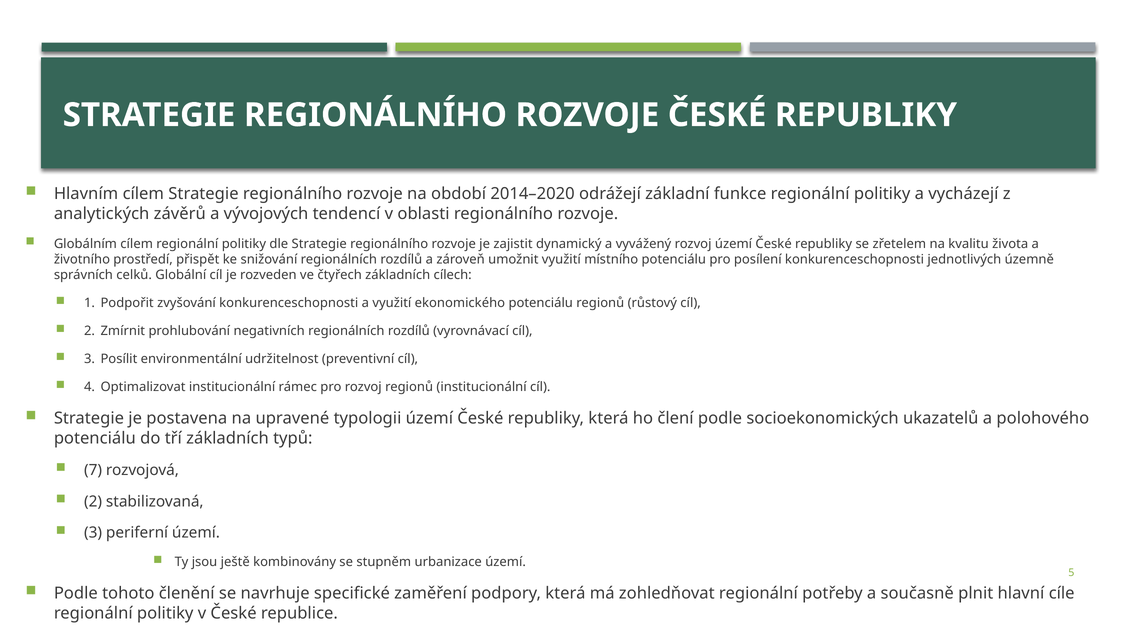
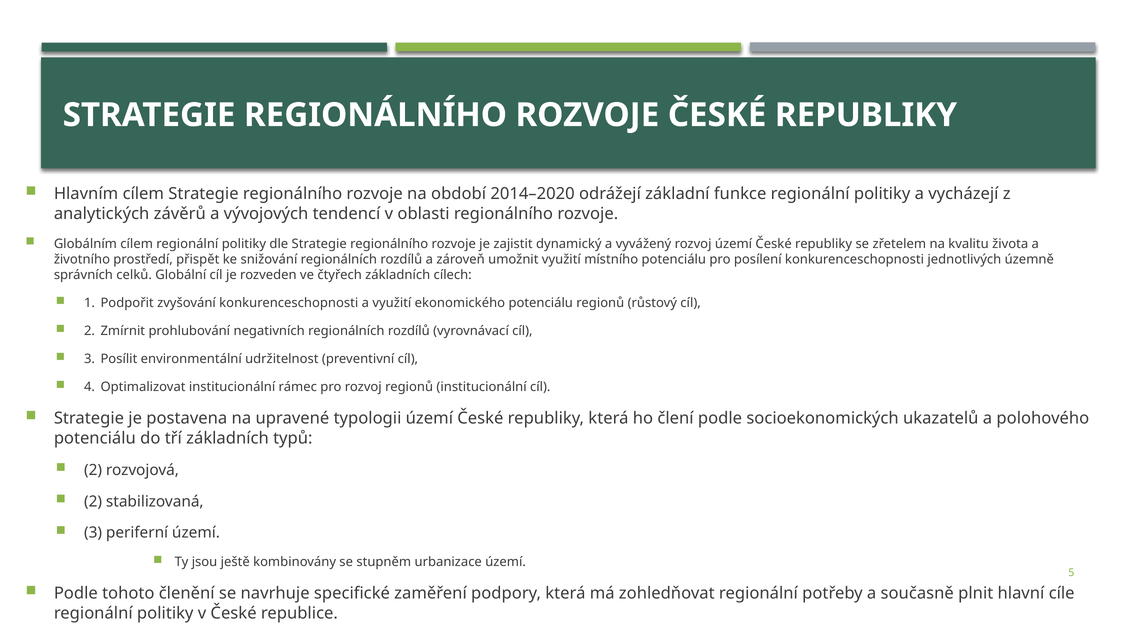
7: 7 -> 2 (93, 470)
